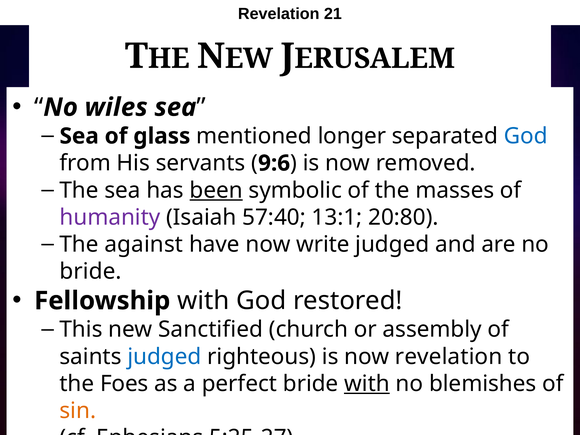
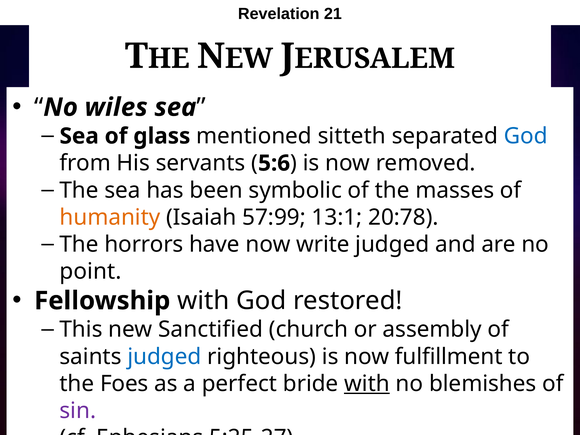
longer: longer -> sitteth (352, 136)
9:6: 9:6 -> 5:6 (274, 163)
been underline: present -> none (216, 190)
humanity colour: purple -> orange (110, 217)
57:40: 57:40 -> 57:99 (274, 217)
20:80: 20:80 -> 20:78 (403, 217)
against: against -> horrors (144, 244)
bride: bride -> point (91, 272)
now revelation: revelation -> fulfillment (449, 357)
sin colour: orange -> purple (78, 411)
